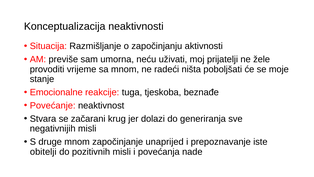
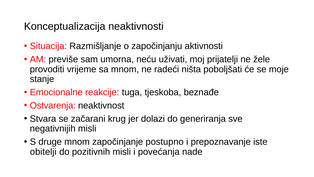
Povećanje: Povećanje -> Ostvarenja (53, 105)
unaprijed: unaprijed -> postupno (165, 142)
